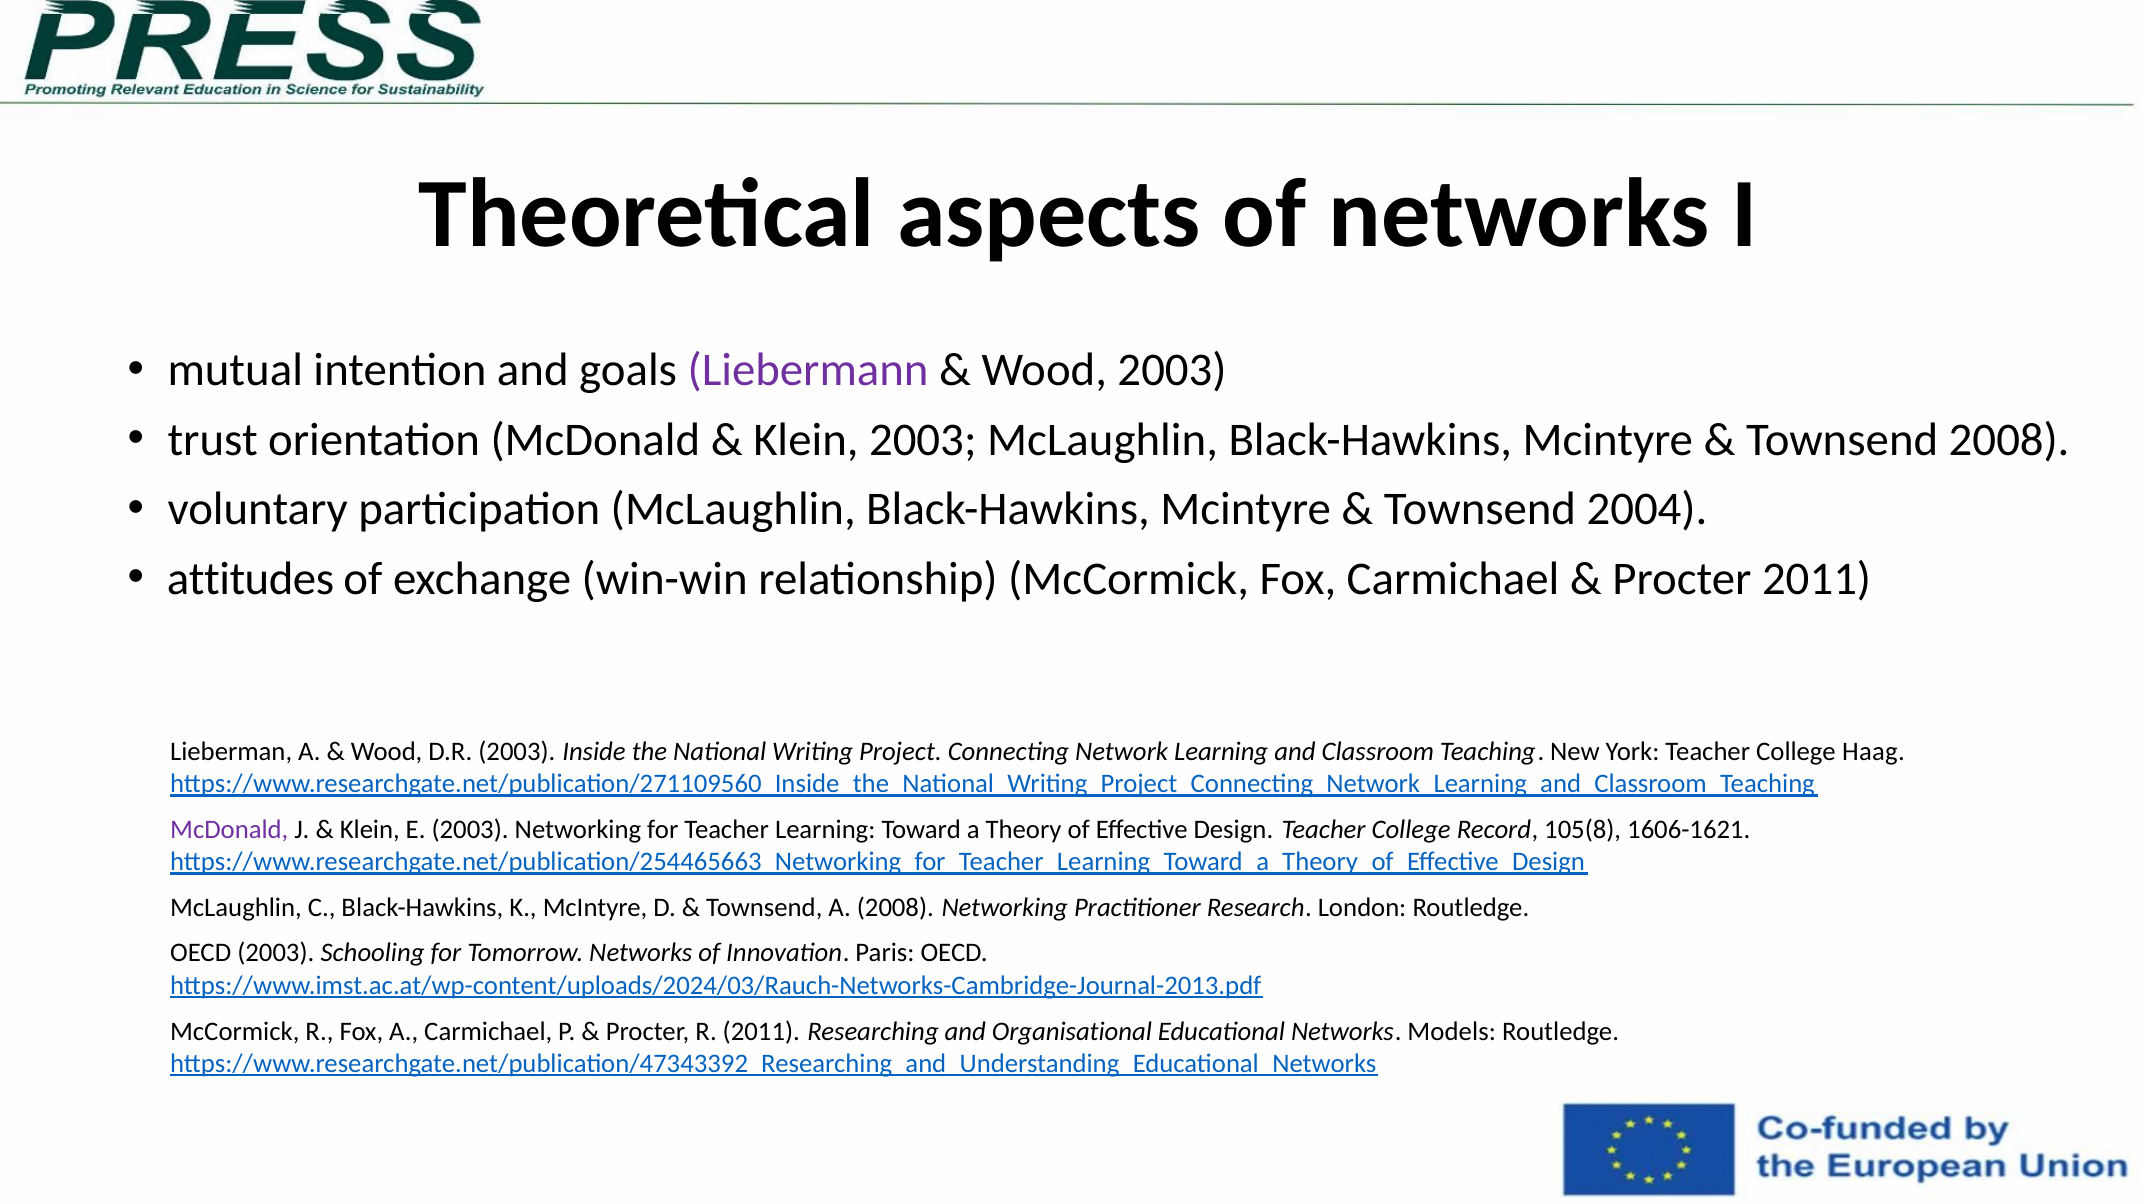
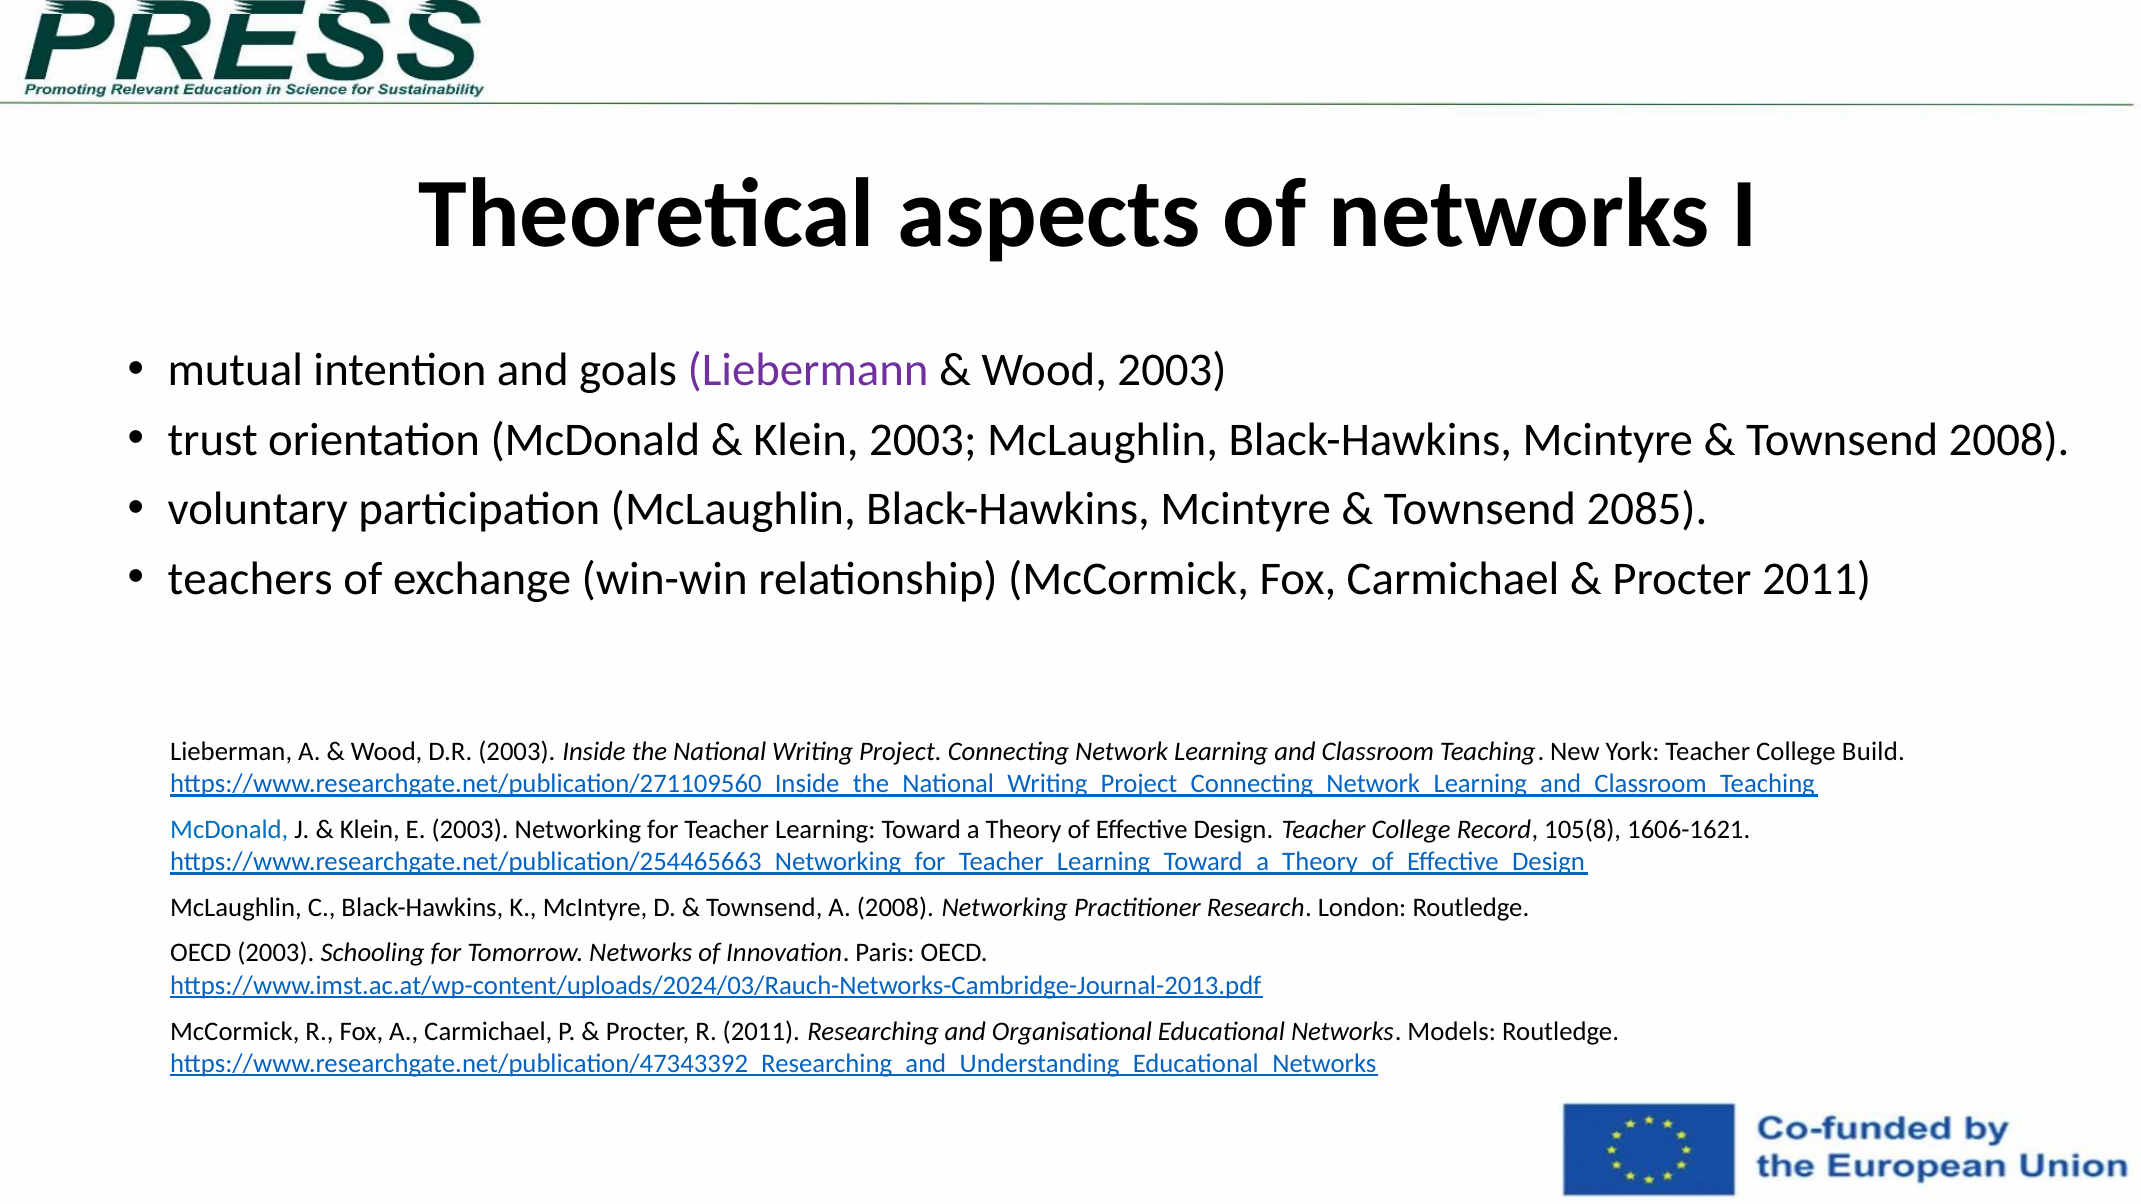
2004: 2004 -> 2085 (1647, 510)
attitudes: attitudes -> teachers (250, 579)
Haag: Haag -> Build (1873, 752)
McDonald colour: purple -> blue (229, 830)
